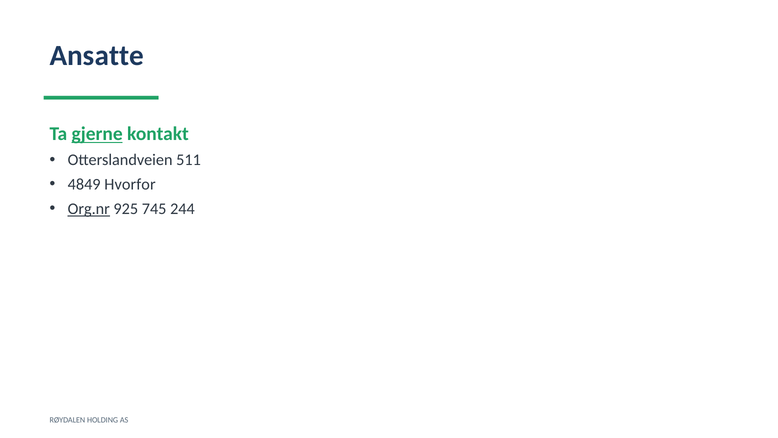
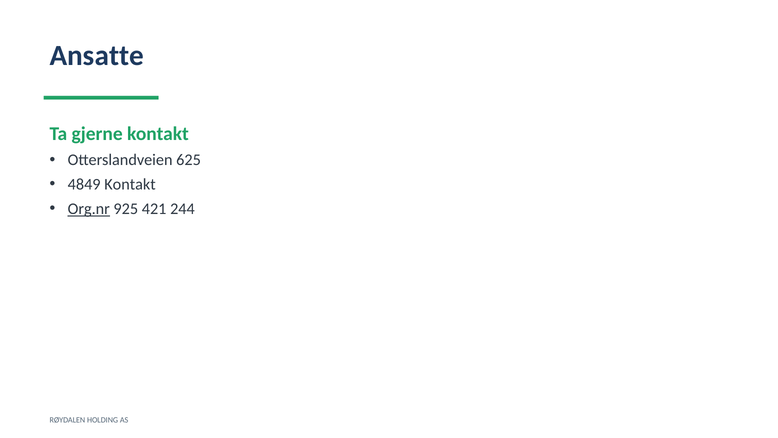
gjerne underline: present -> none (97, 134)
511: 511 -> 625 (189, 160)
4849 Hvorfor: Hvorfor -> Kontakt (130, 184)
745: 745 -> 421 (154, 209)
